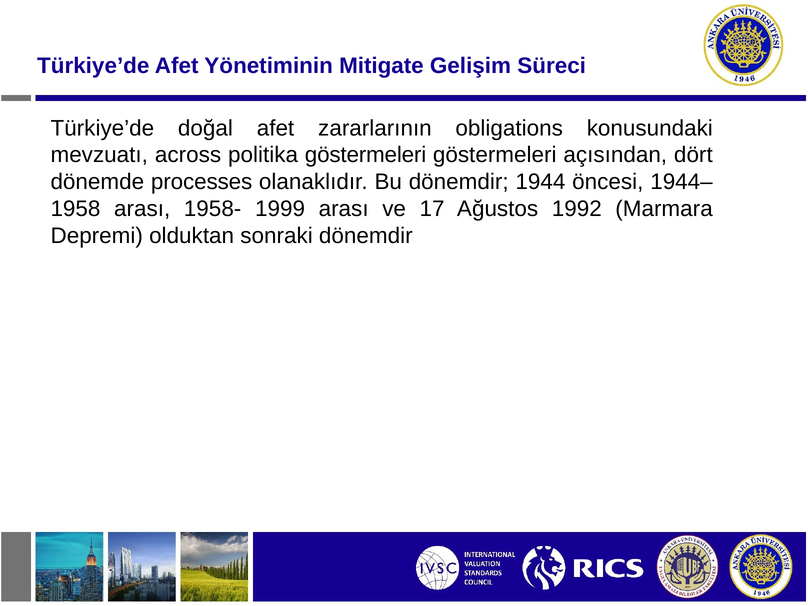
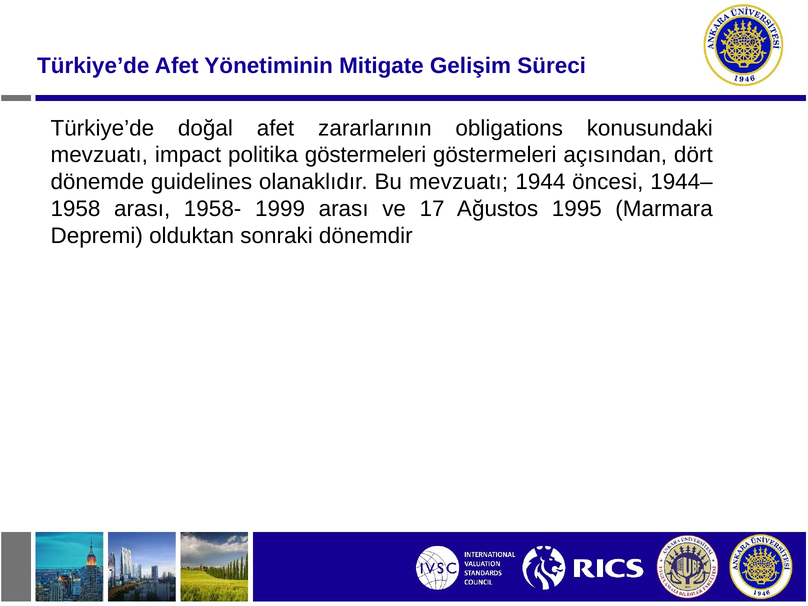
across: across -> impact (188, 155)
processes: processes -> guidelines (202, 182)
Bu dönemdir: dönemdir -> mevzuatı (459, 182)
1992: 1992 -> 1995 (577, 209)
